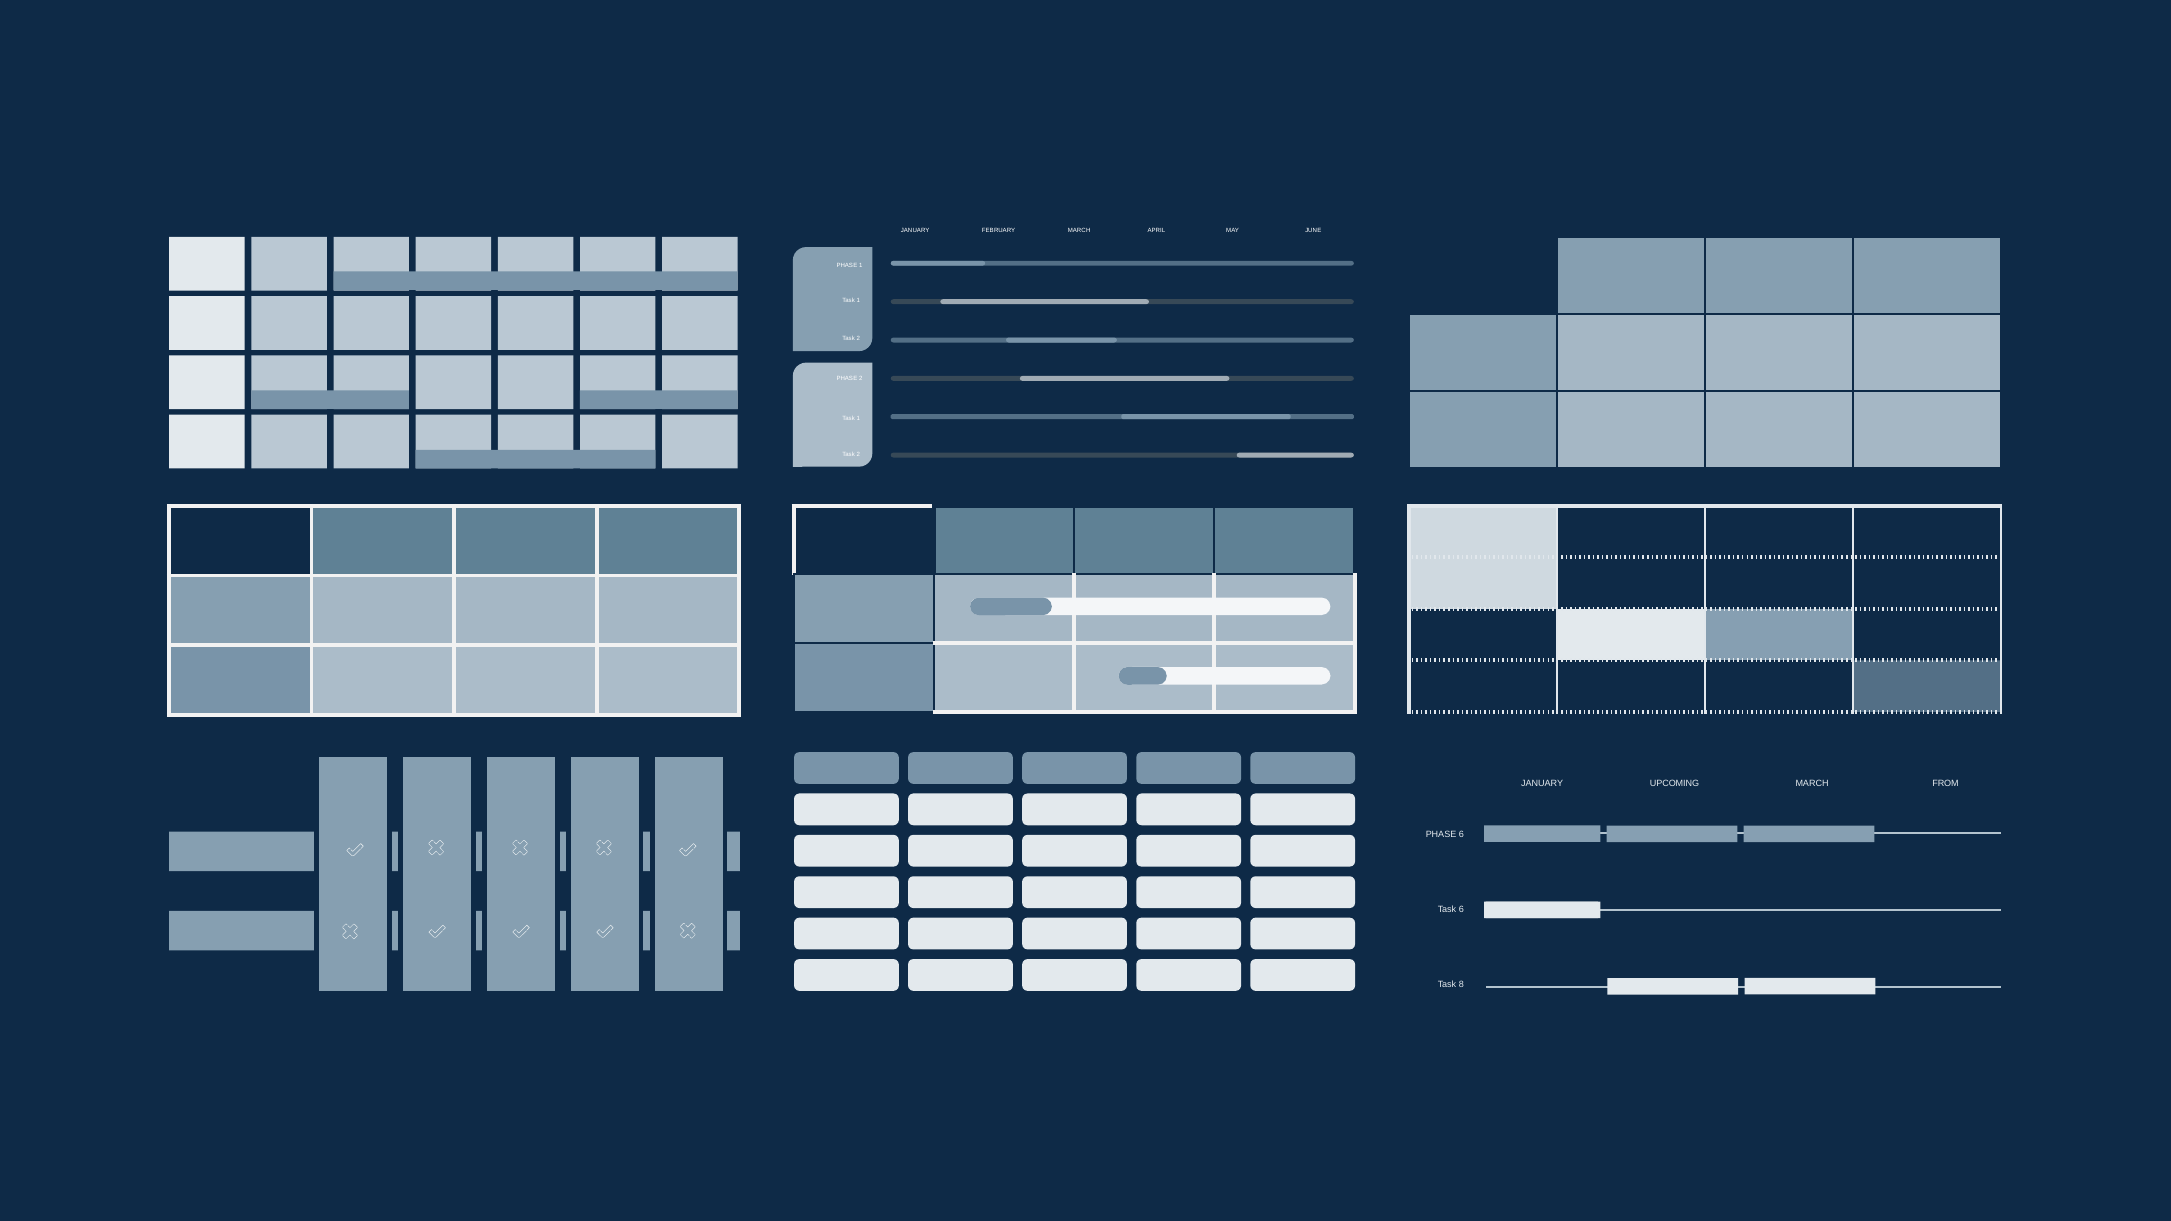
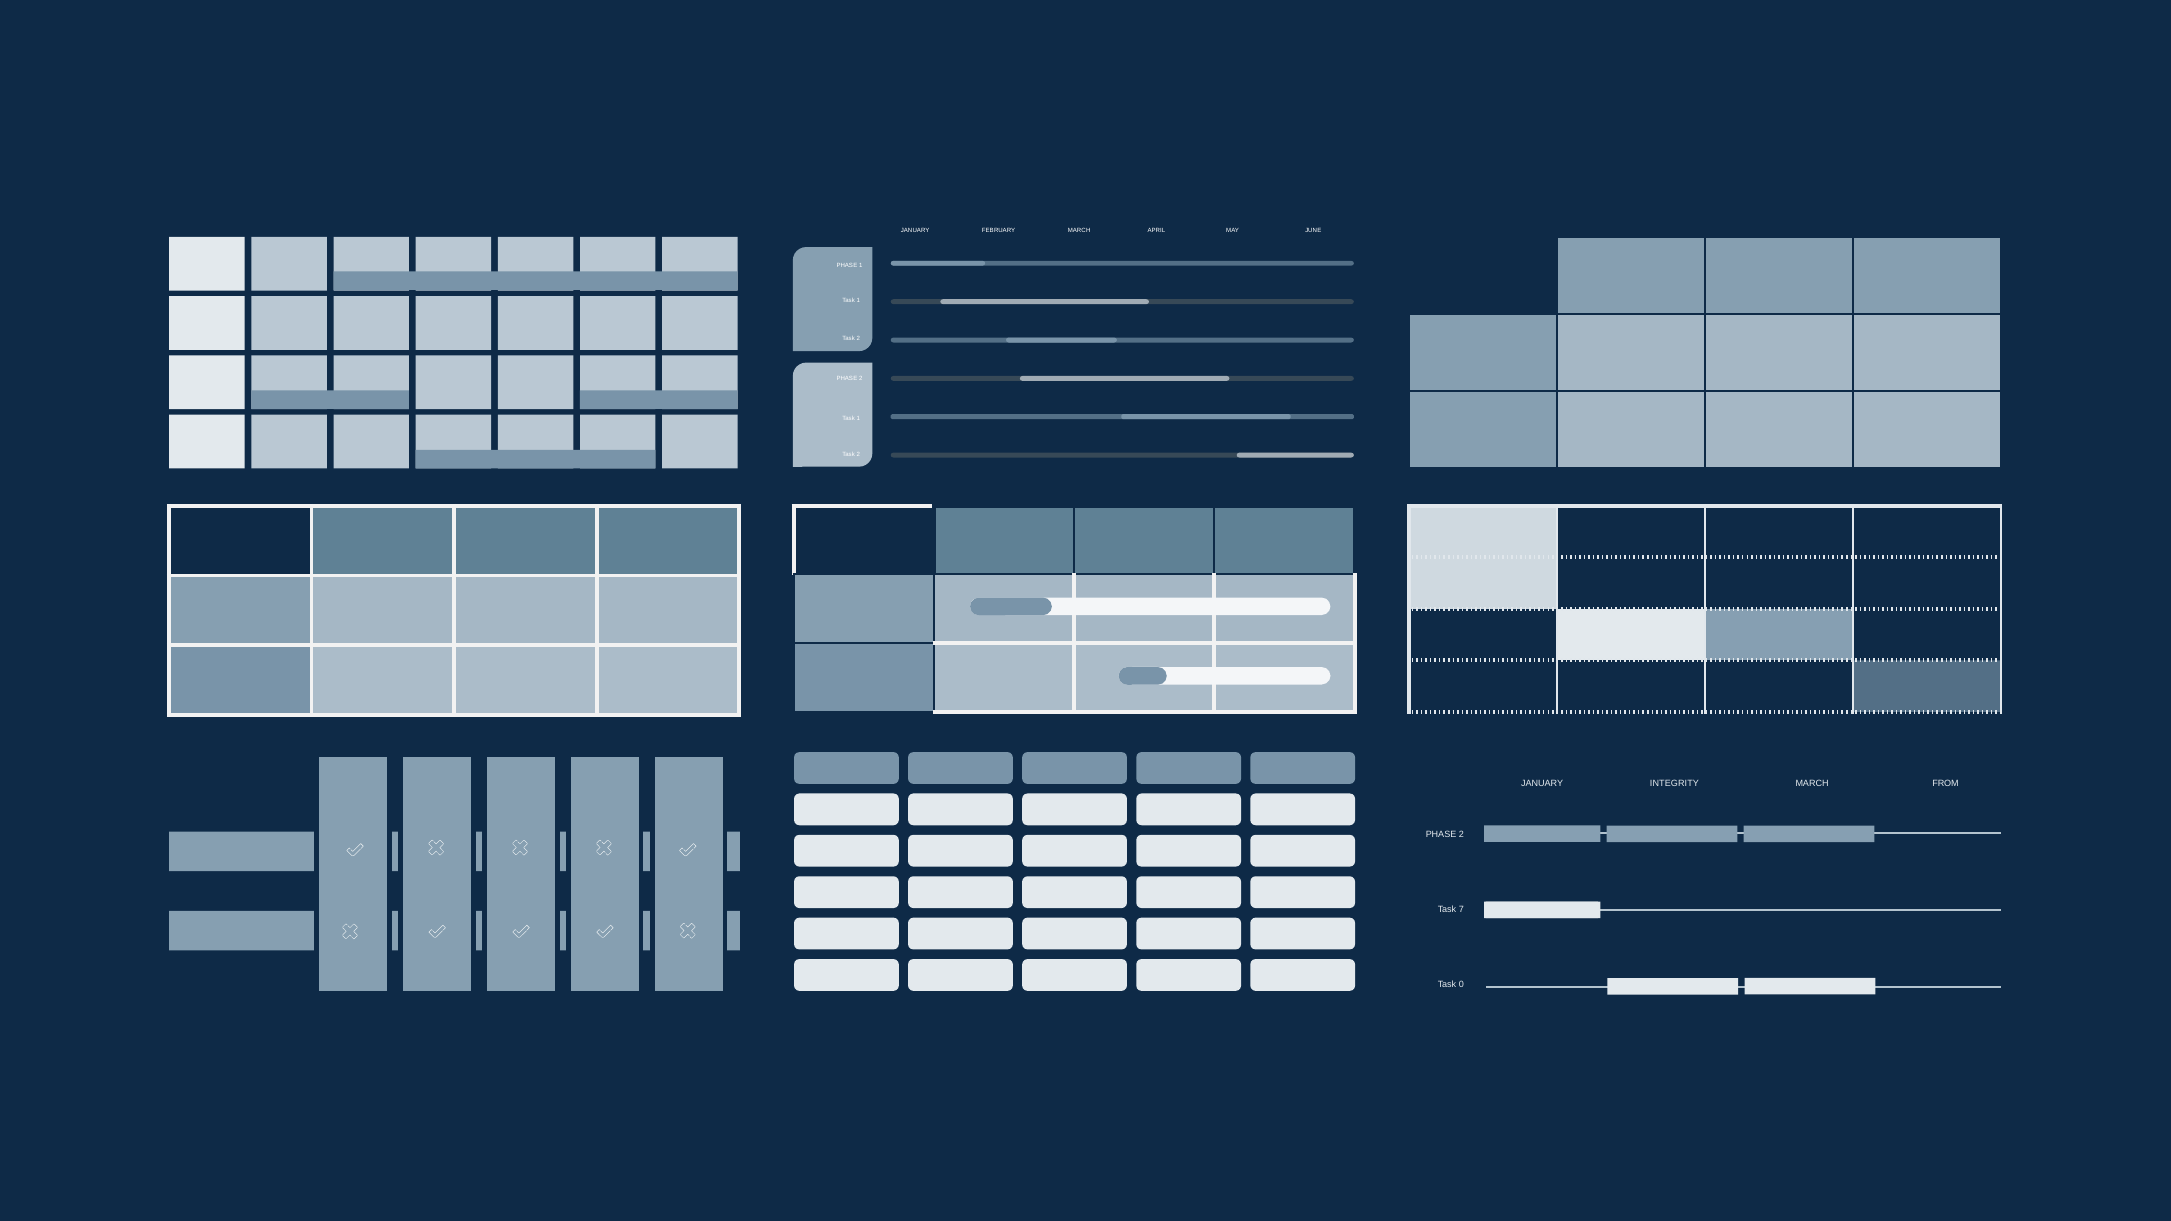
UPCOMING: UPCOMING -> INTEGRITY (1674, 784)
6: 6 -> 2 (1461, 834)
Task 6: 6 -> 7 (1461, 909)
8: 8 -> 0 (1461, 984)
